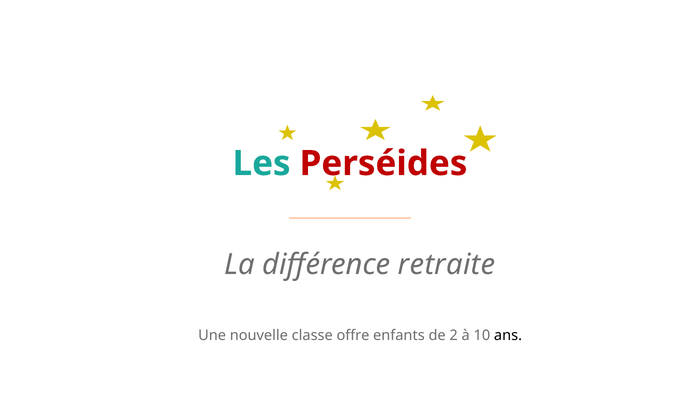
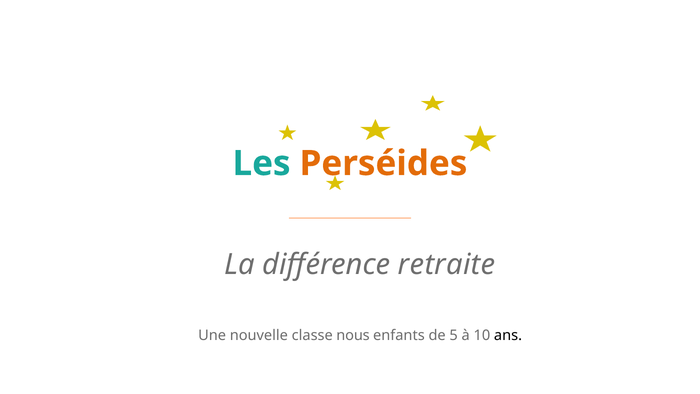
Perséides colour: red -> orange (384, 163)
offre: offre -> nous (353, 335)
2: 2 -> 5 (454, 335)
